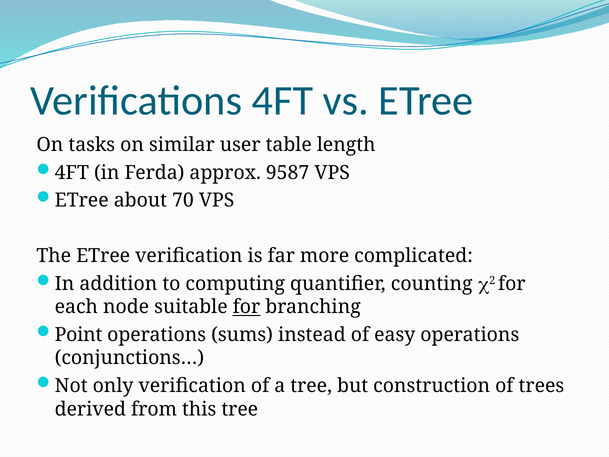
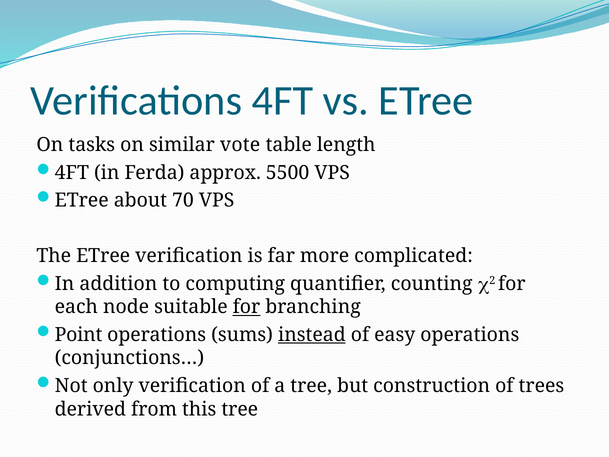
user: user -> vote (240, 145)
9587: 9587 -> 5500 (288, 173)
instead underline: none -> present (312, 335)
